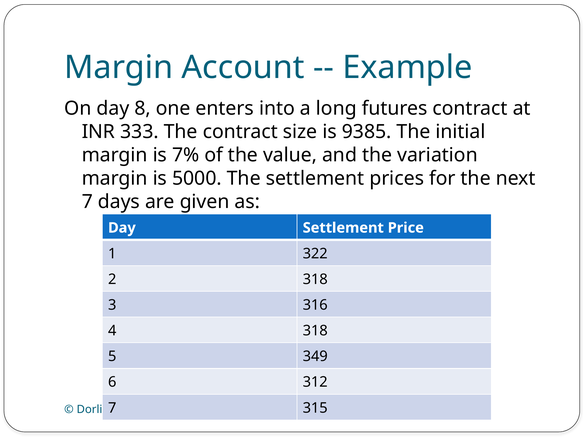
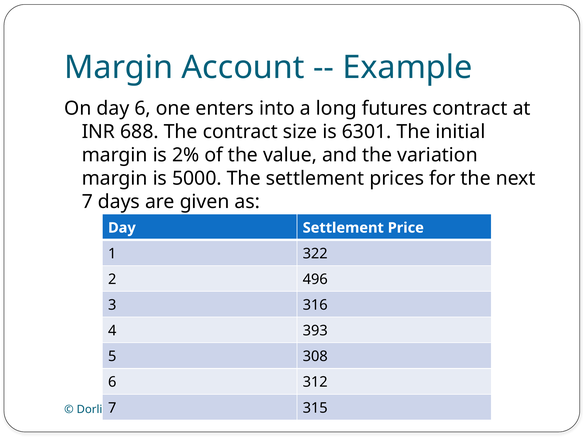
day 8: 8 -> 6 (143, 108)
333: 333 -> 688 (139, 132)
9385: 9385 -> 6301 (367, 132)
7%: 7% -> 2% (186, 155)
2 318: 318 -> 496 (315, 279)
4 318: 318 -> 393 (315, 331)
349: 349 -> 308 (315, 356)
